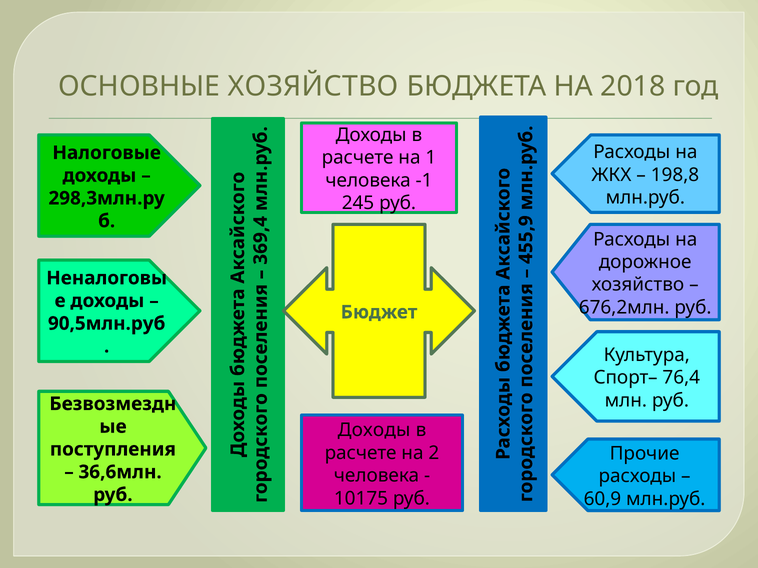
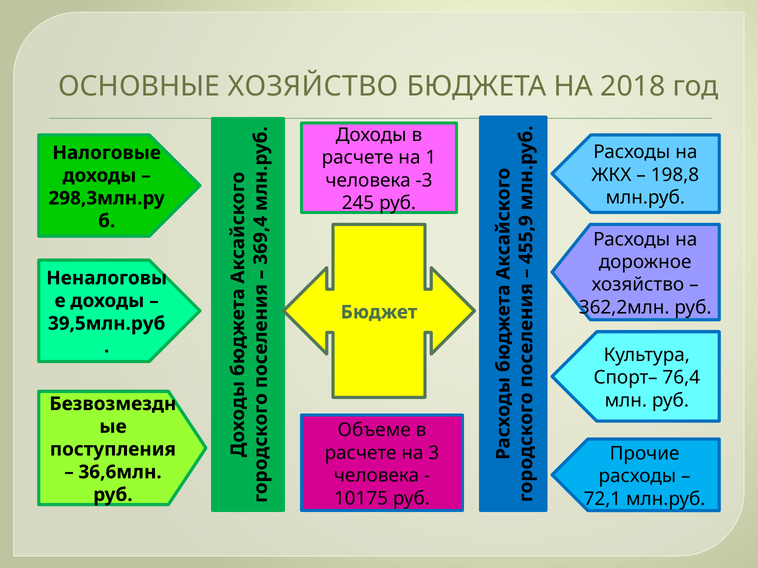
-1: -1 -> -3 (424, 181)
676,2млн: 676,2млн -> 362,2млн (624, 308)
90,5млн.руб: 90,5млн.руб -> 39,5млн.руб (107, 324)
Доходы: Доходы -> Объеме (374, 430)
на 2: 2 -> 3 (434, 453)
60,9: 60,9 -> 72,1 (602, 499)
